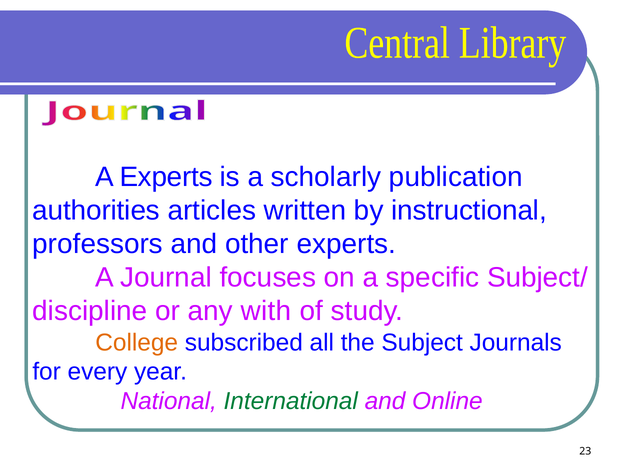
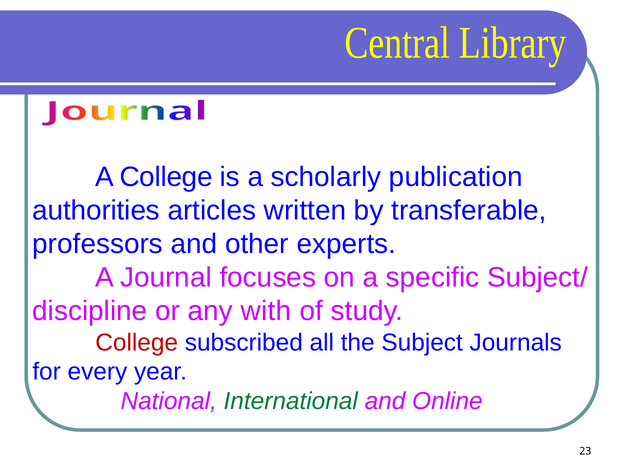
A Experts: Experts -> College (166, 177)
instructional: instructional -> transferable (469, 210)
College colour: orange -> red (137, 342)
